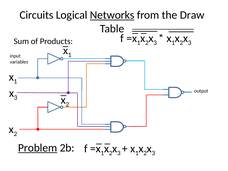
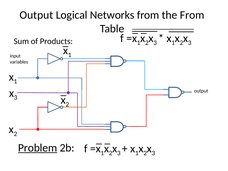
Circuits: Circuits -> Output (36, 15)
Networks underline: present -> none (112, 15)
the Draw: Draw -> From (192, 15)
